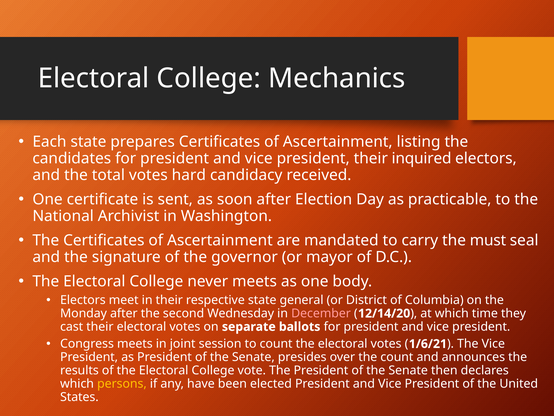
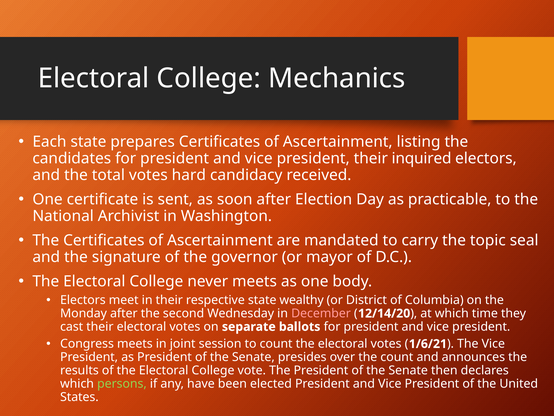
must: must -> topic (488, 240)
general: general -> wealthy (302, 300)
persons colour: yellow -> light green (122, 383)
